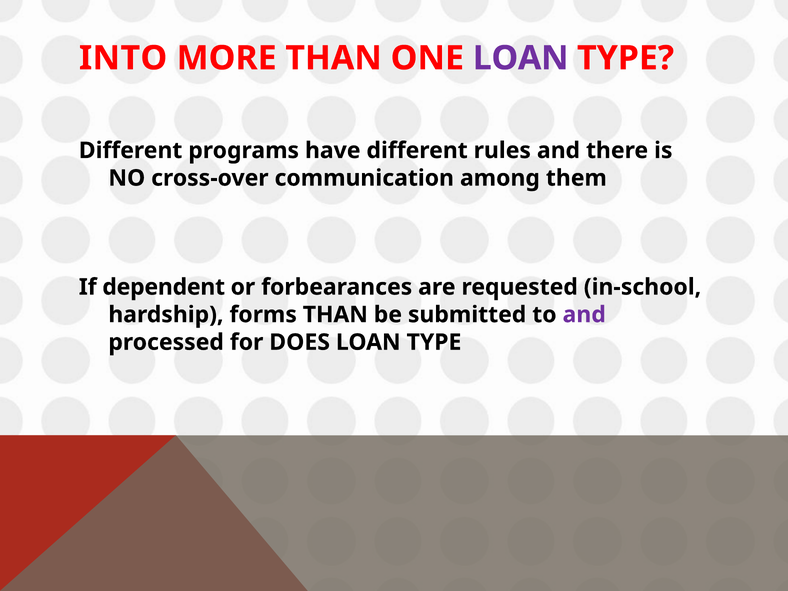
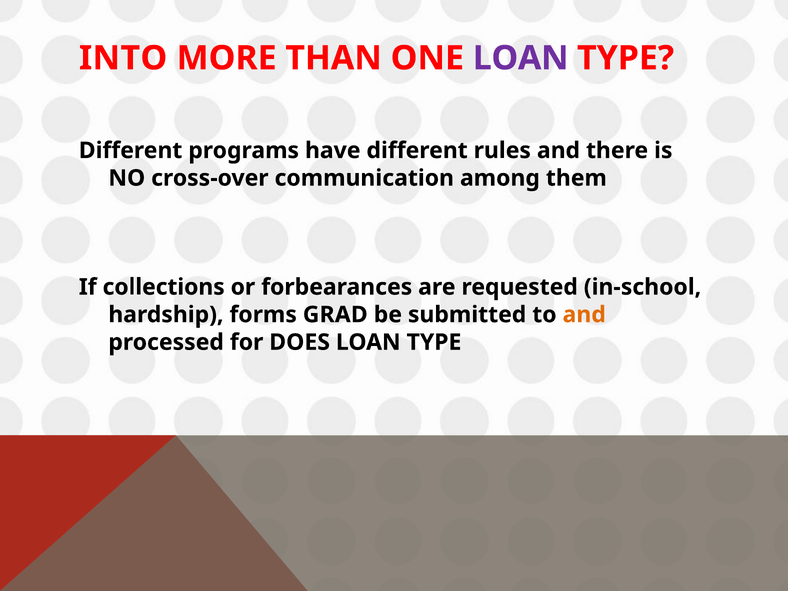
dependent: dependent -> collections (164, 287)
forms THAN: THAN -> GRAD (335, 315)
and colour: purple -> orange (584, 315)
